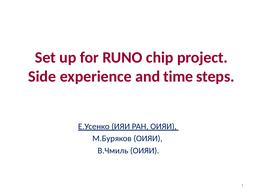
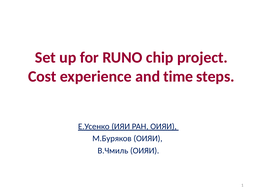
Side: Side -> Cost (42, 77)
